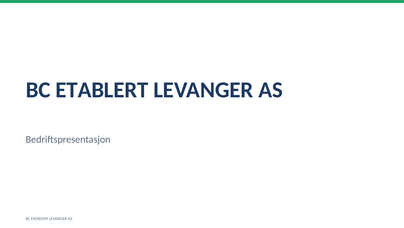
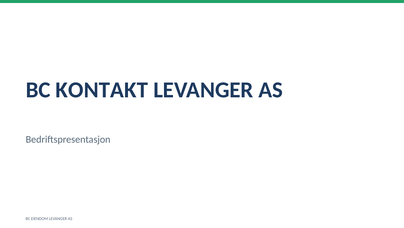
ETABLERT: ETABLERT -> KONTAKT (102, 90)
